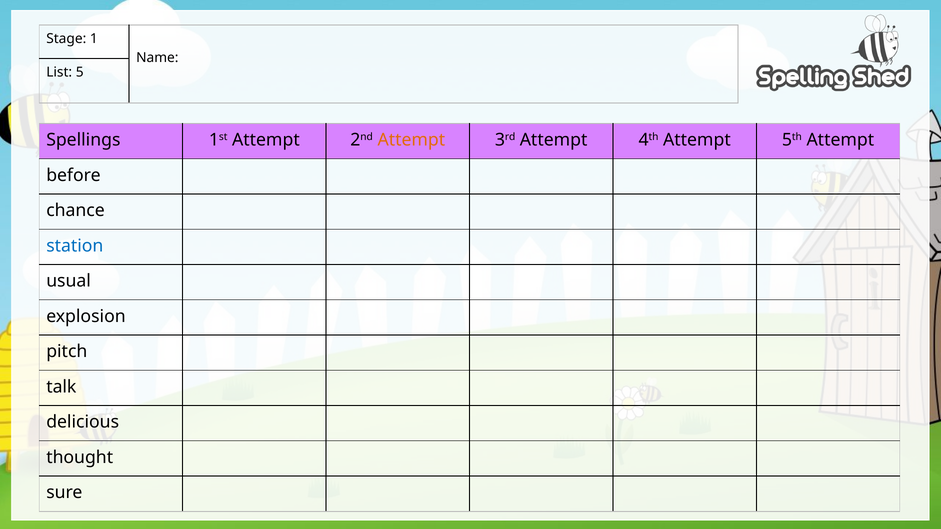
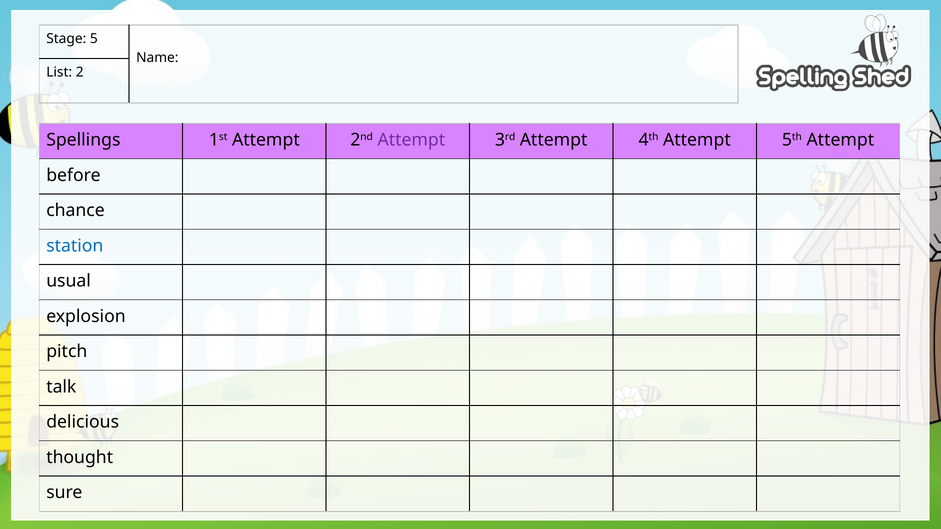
1: 1 -> 5 (94, 39)
5: 5 -> 2 (80, 72)
Attempt colour: orange -> purple (411, 140)
